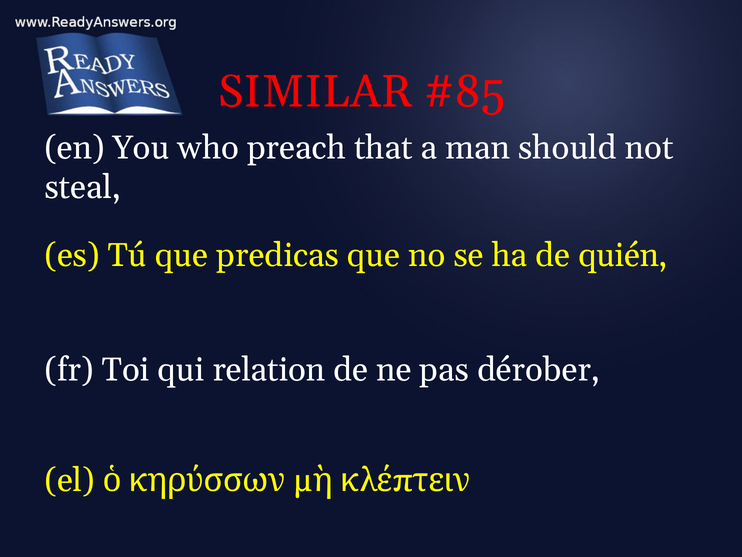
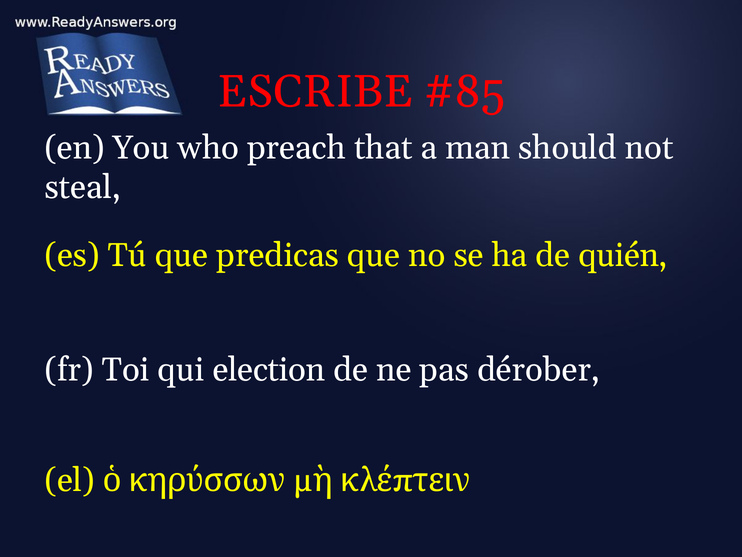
SIMILAR: SIMILAR -> ESCRIBE (316, 92)
relation: relation -> election (269, 370)
